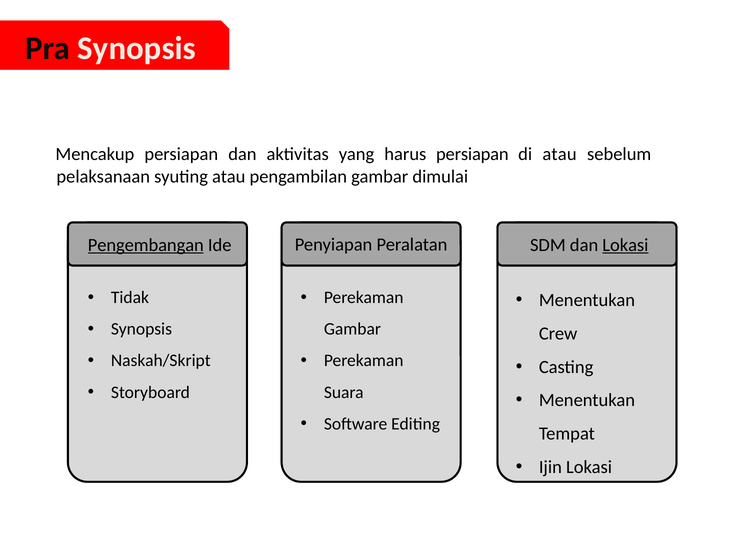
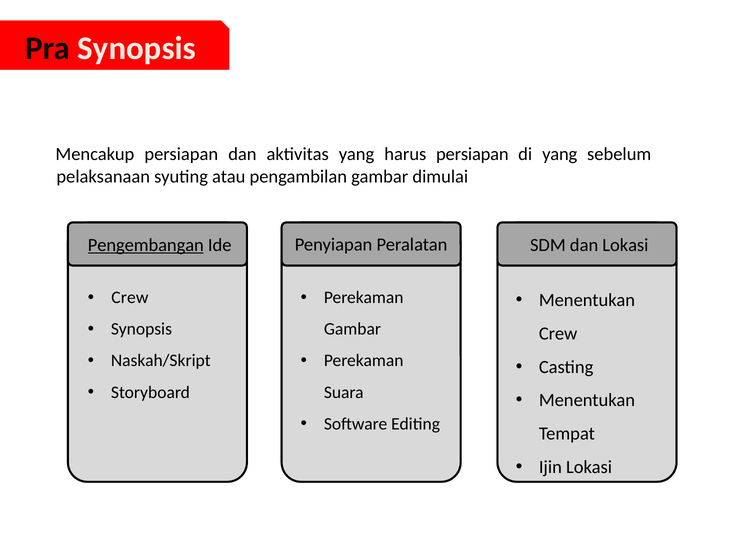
di atau: atau -> yang (560, 154)
Lokasi underline: present -> none (625, 245)
Tidak: Tidak -> Crew (130, 298)
